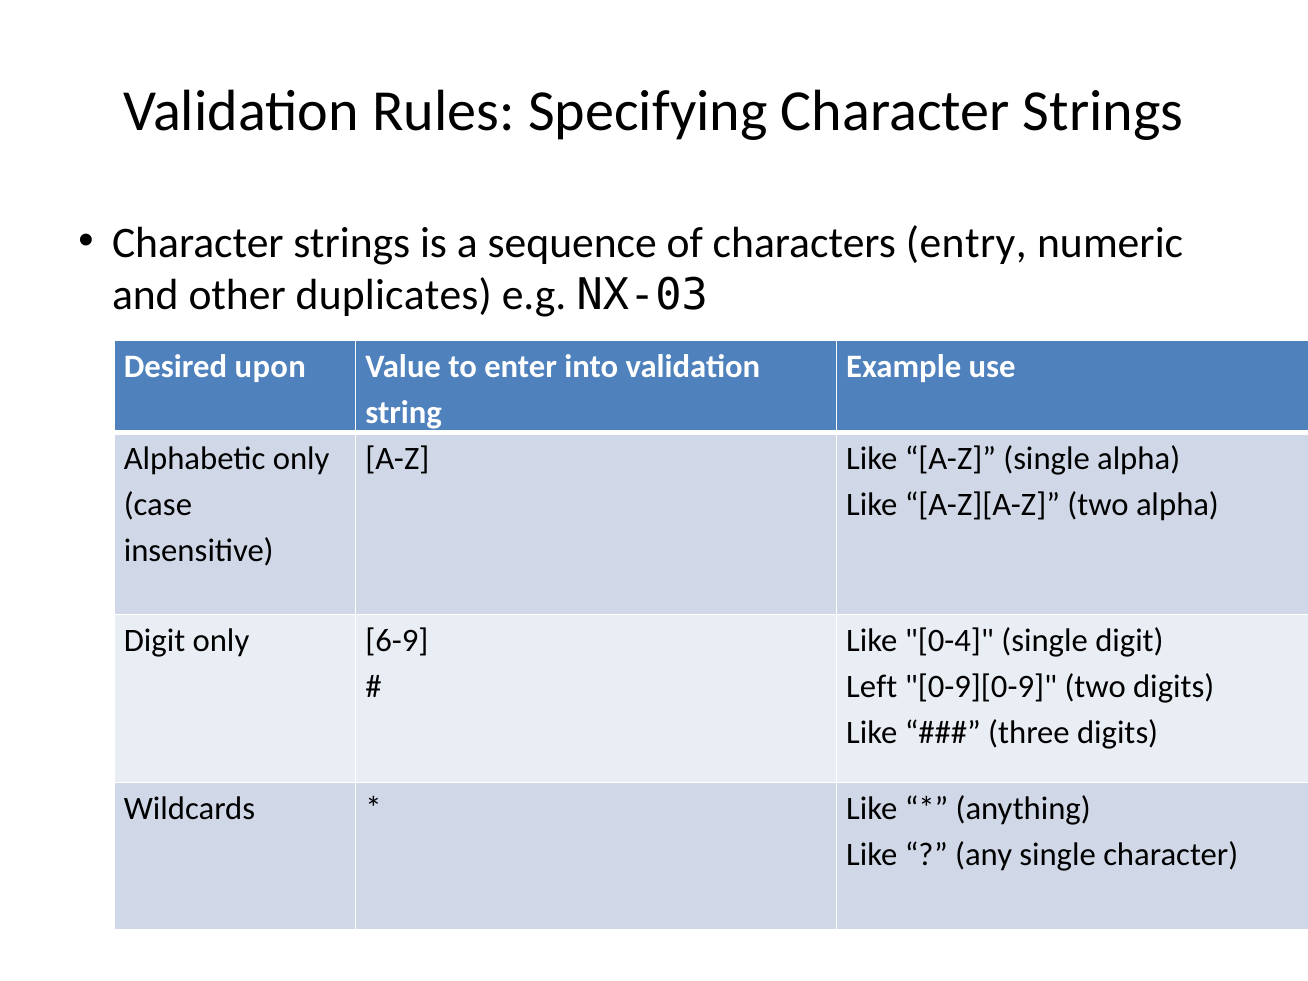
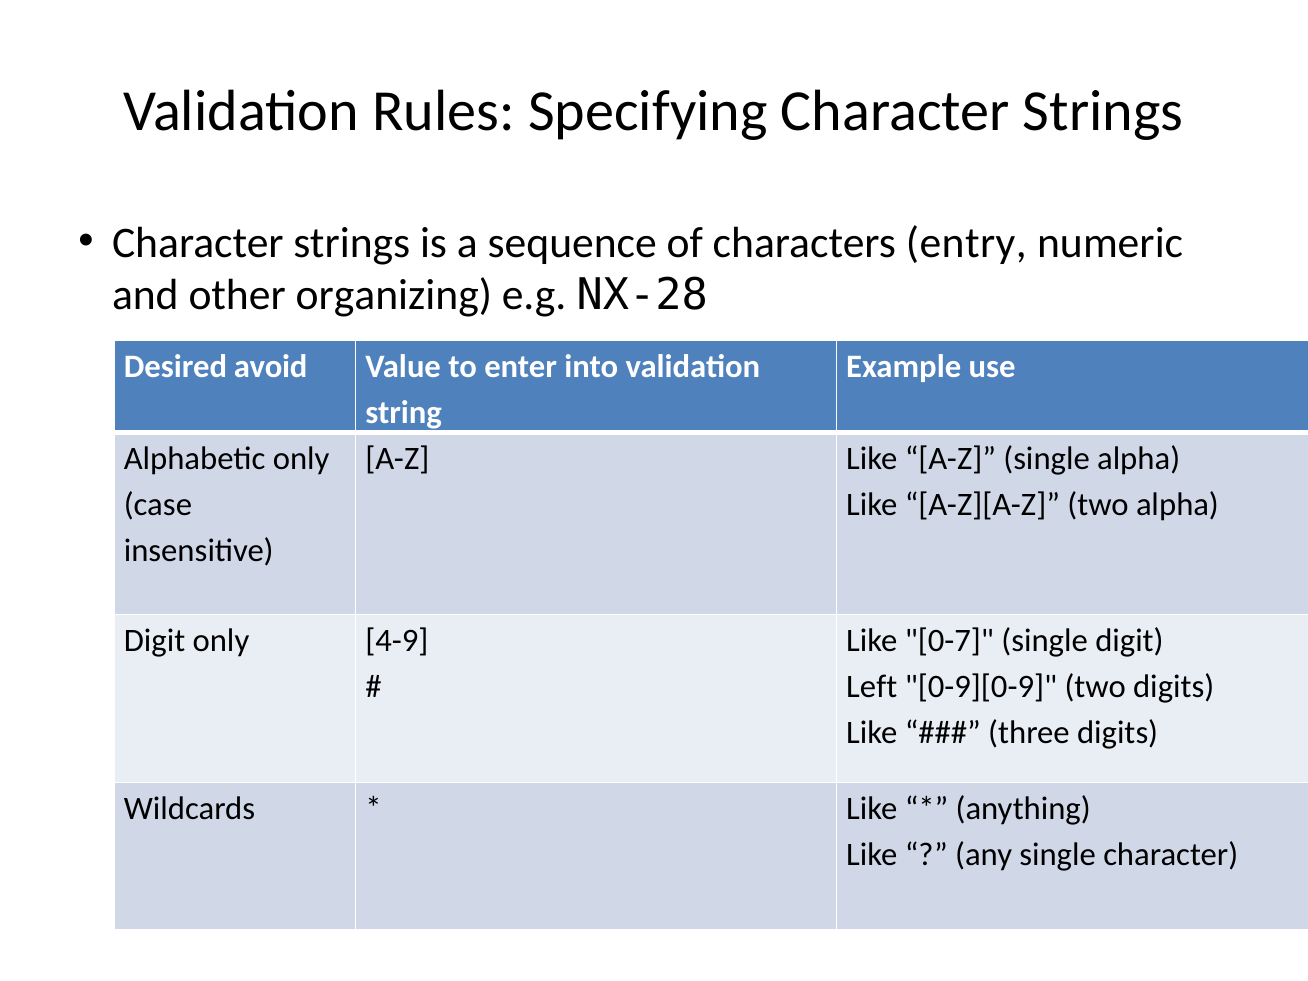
duplicates: duplicates -> organizing (394, 295)
NX-03: NX-03 -> NX-28 (642, 295)
upon: upon -> avoid (271, 367)
6-9: 6-9 -> 4-9 (397, 641)
0-4: 0-4 -> 0-7 (949, 641)
